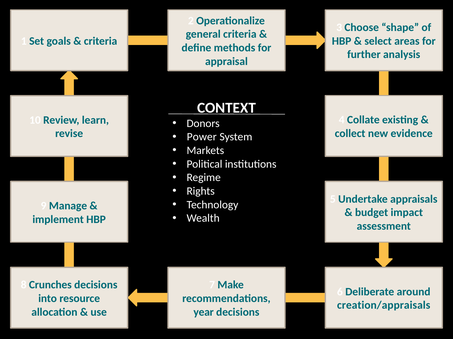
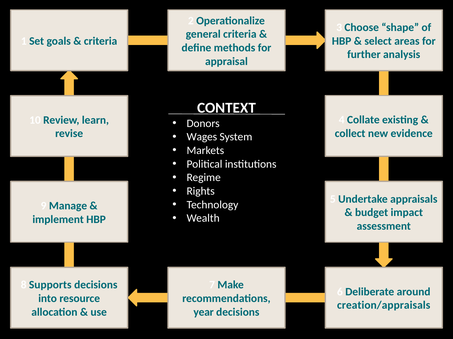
Power: Power -> Wages (202, 137)
Crunches: Crunches -> Supports (50, 285)
